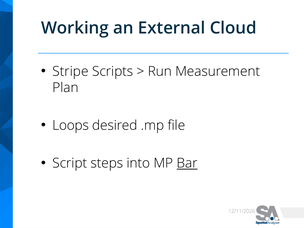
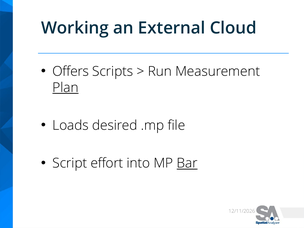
Stripe: Stripe -> Offers (71, 71)
Plan underline: none -> present (65, 88)
Loops: Loops -> Loads (71, 125)
steps: steps -> effort (107, 163)
